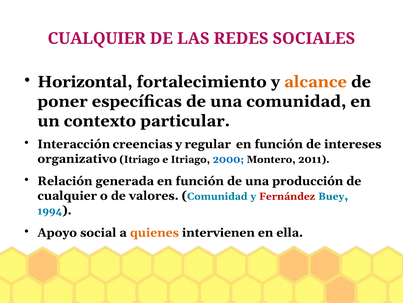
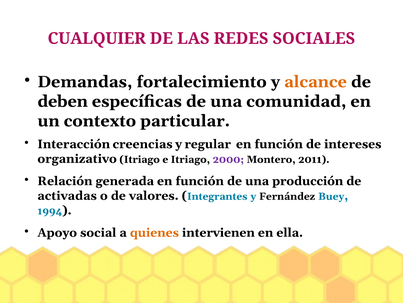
Horizontal: Horizontal -> Demandas (85, 82)
poner: poner -> deben (63, 101)
2000 colour: blue -> purple (228, 159)
cualquier: cualquier -> activadas (67, 195)
Comunidad: Comunidad -> Integrantes (217, 196)
Fernández colour: red -> black (287, 196)
